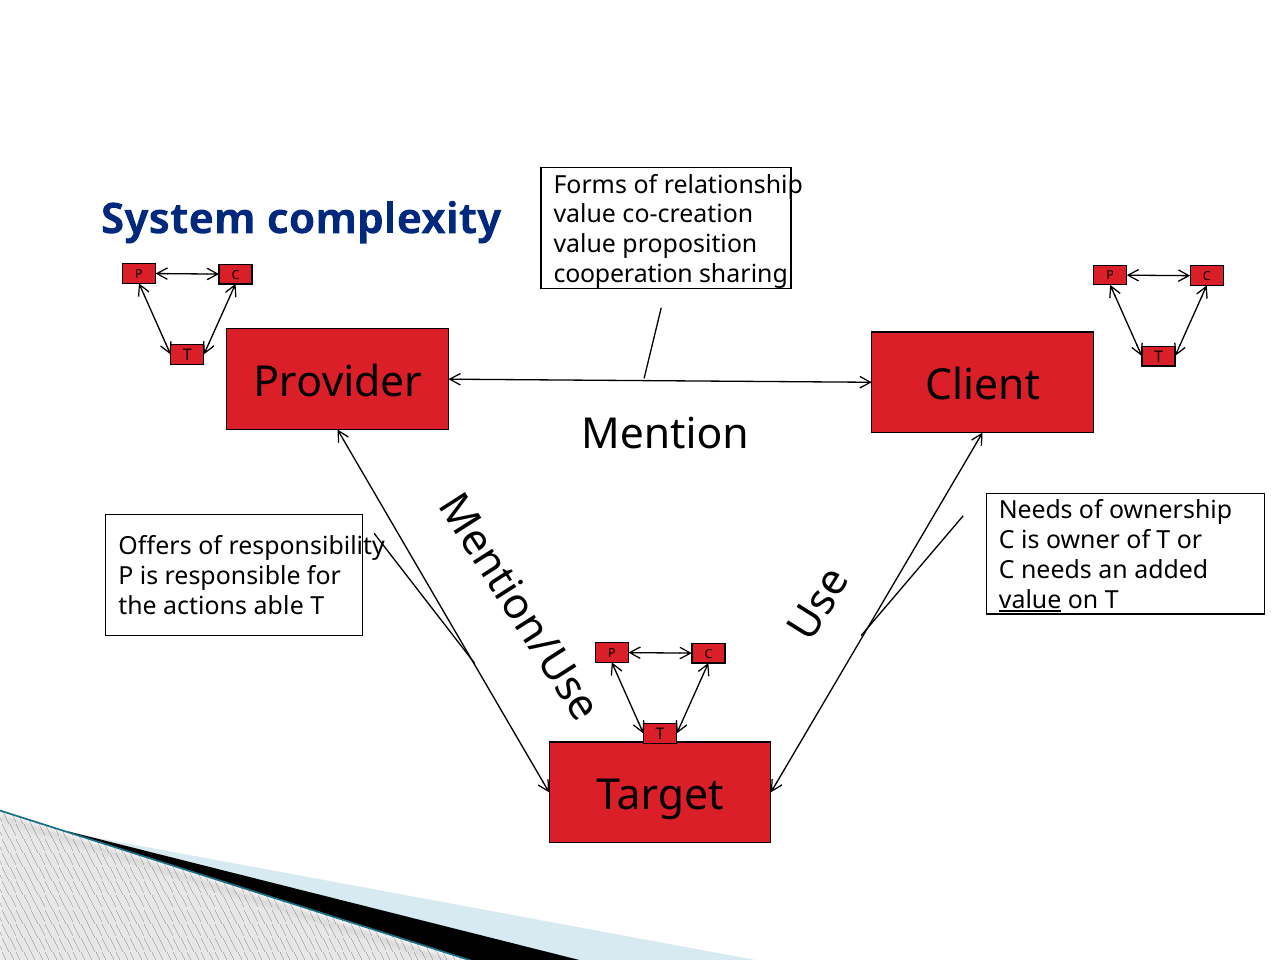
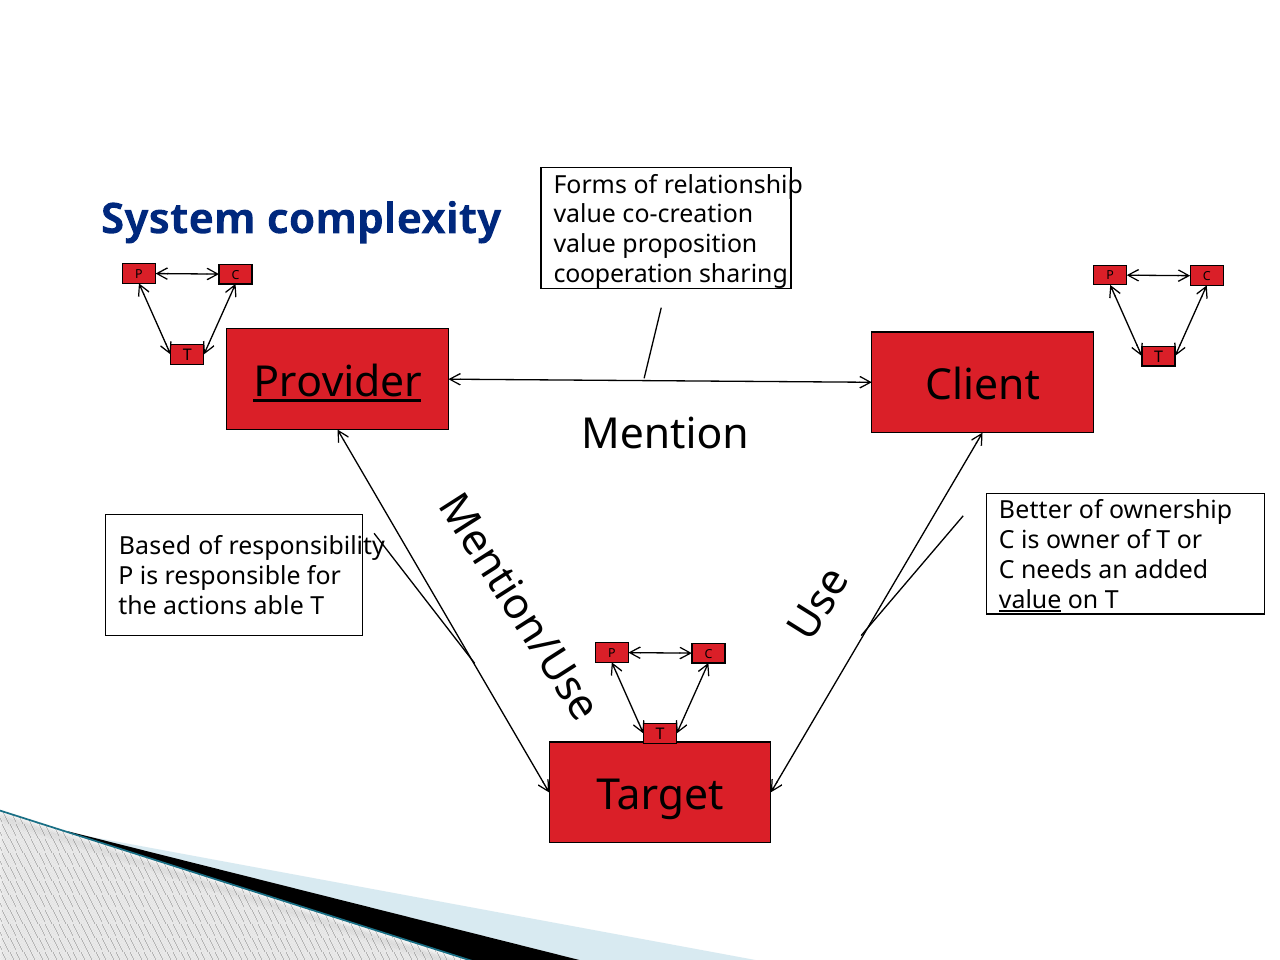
Provider underline: none -> present (338, 382)
Needs: Needs -> Better (1036, 511)
Offers: Offers -> Based (155, 547)
